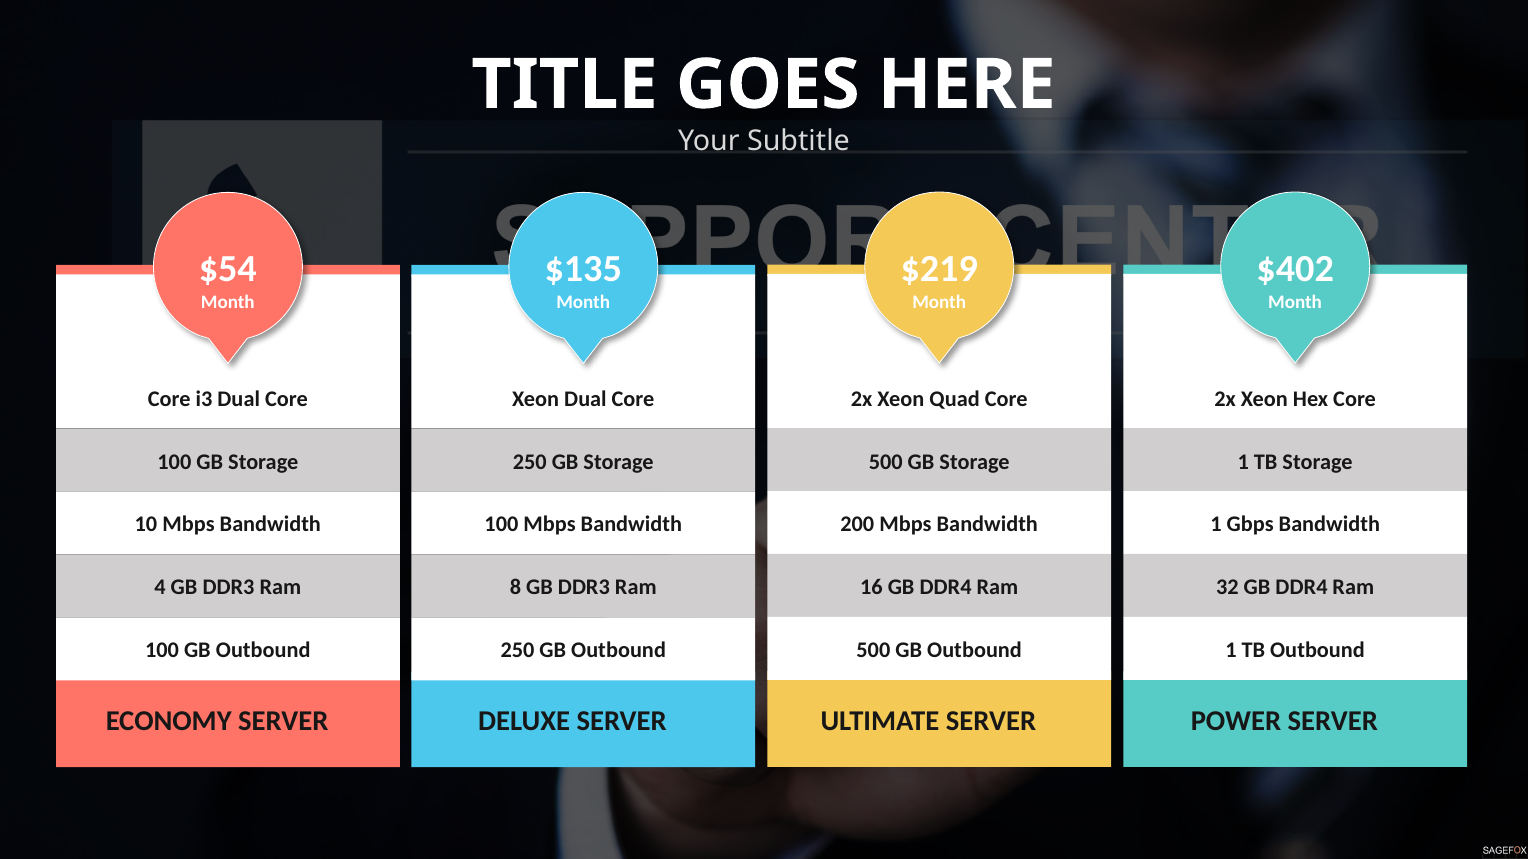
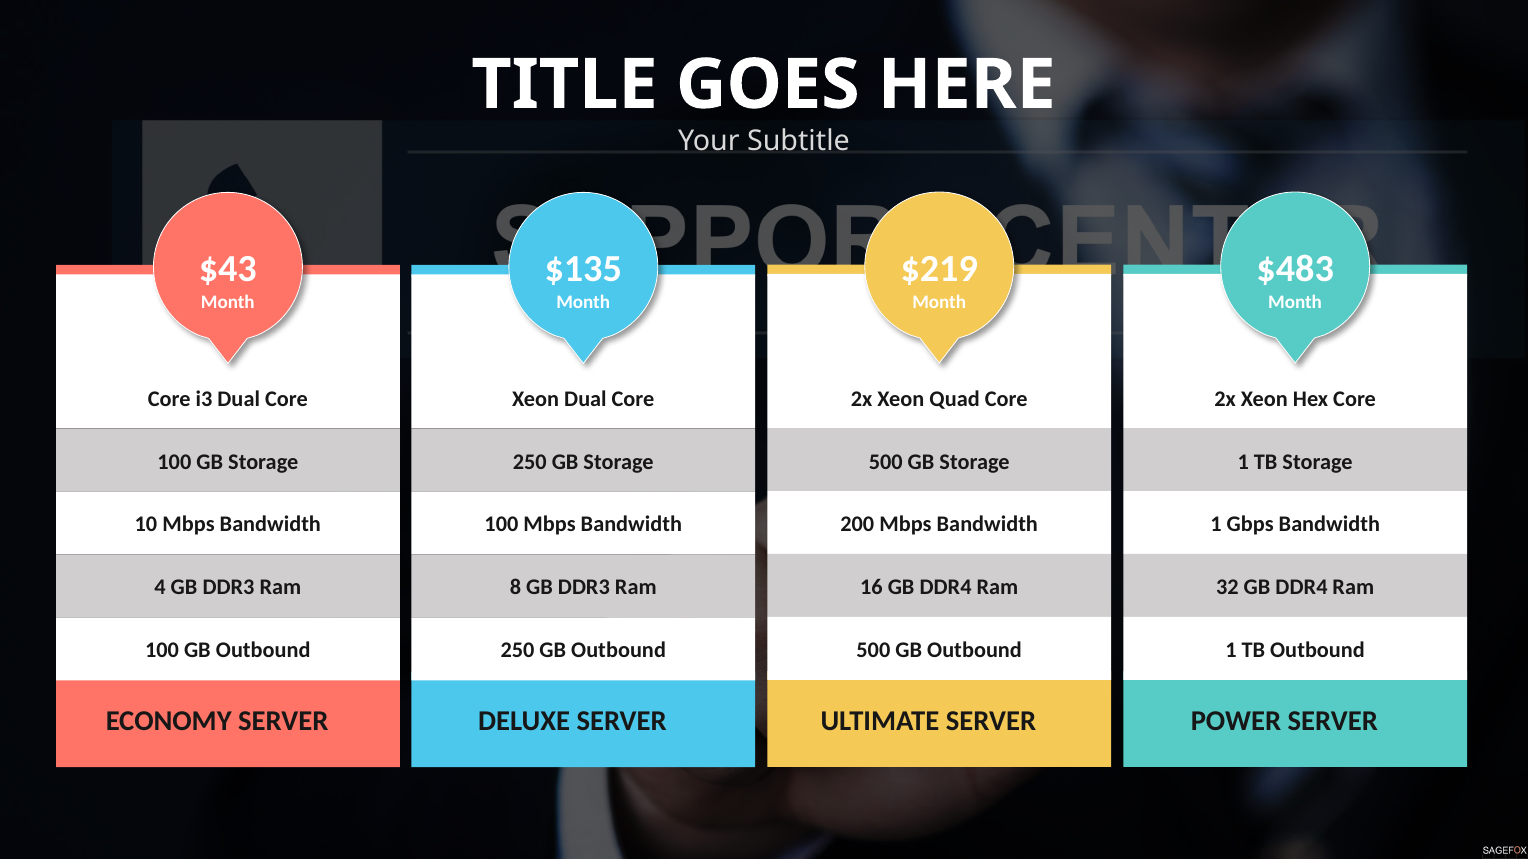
$402: $402 -> $483 (1295, 269)
$54: $54 -> $43 (228, 269)
